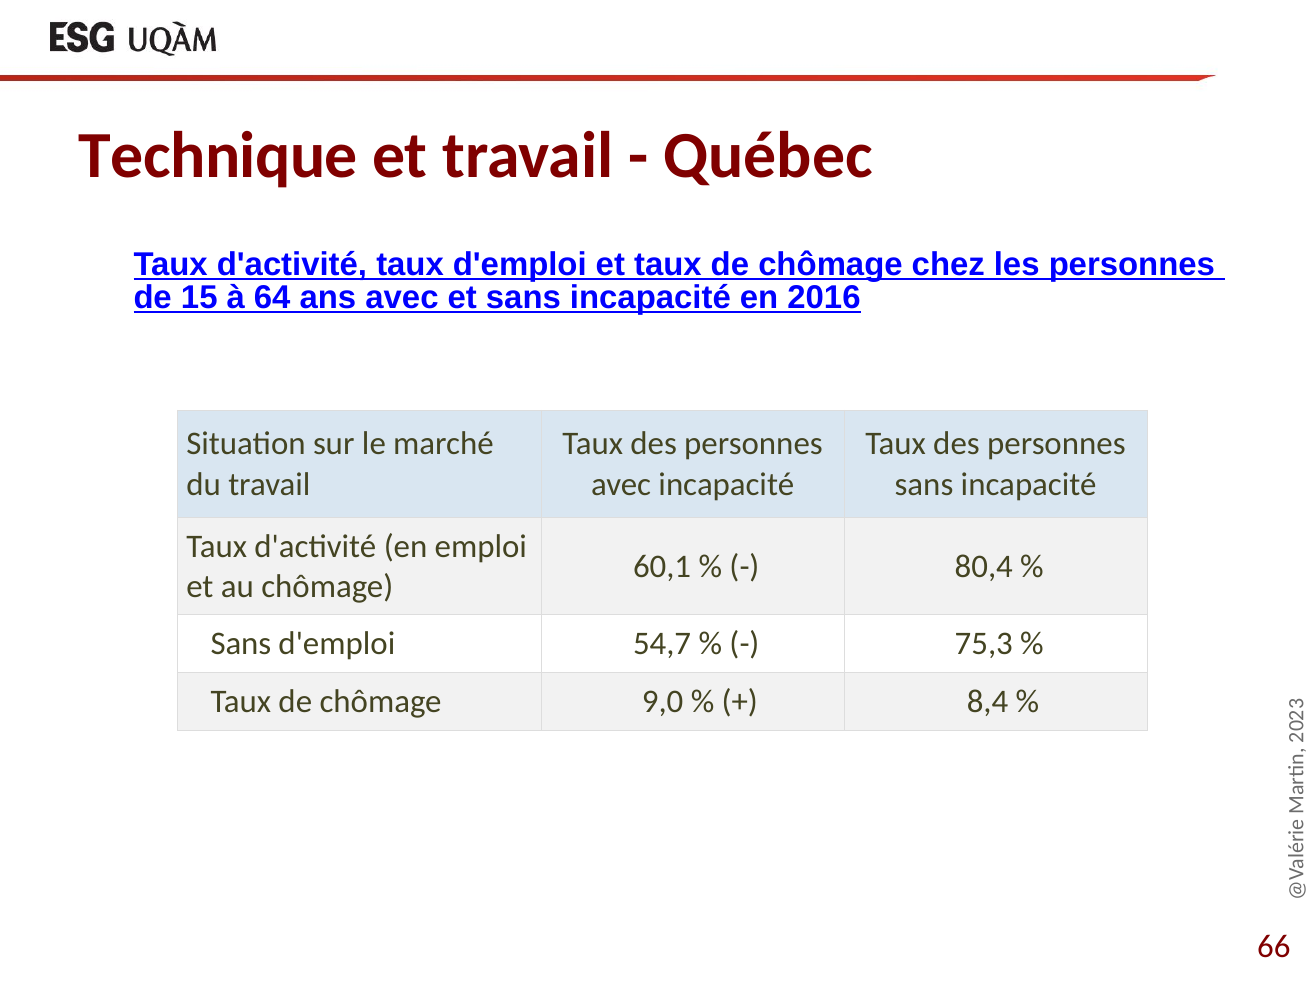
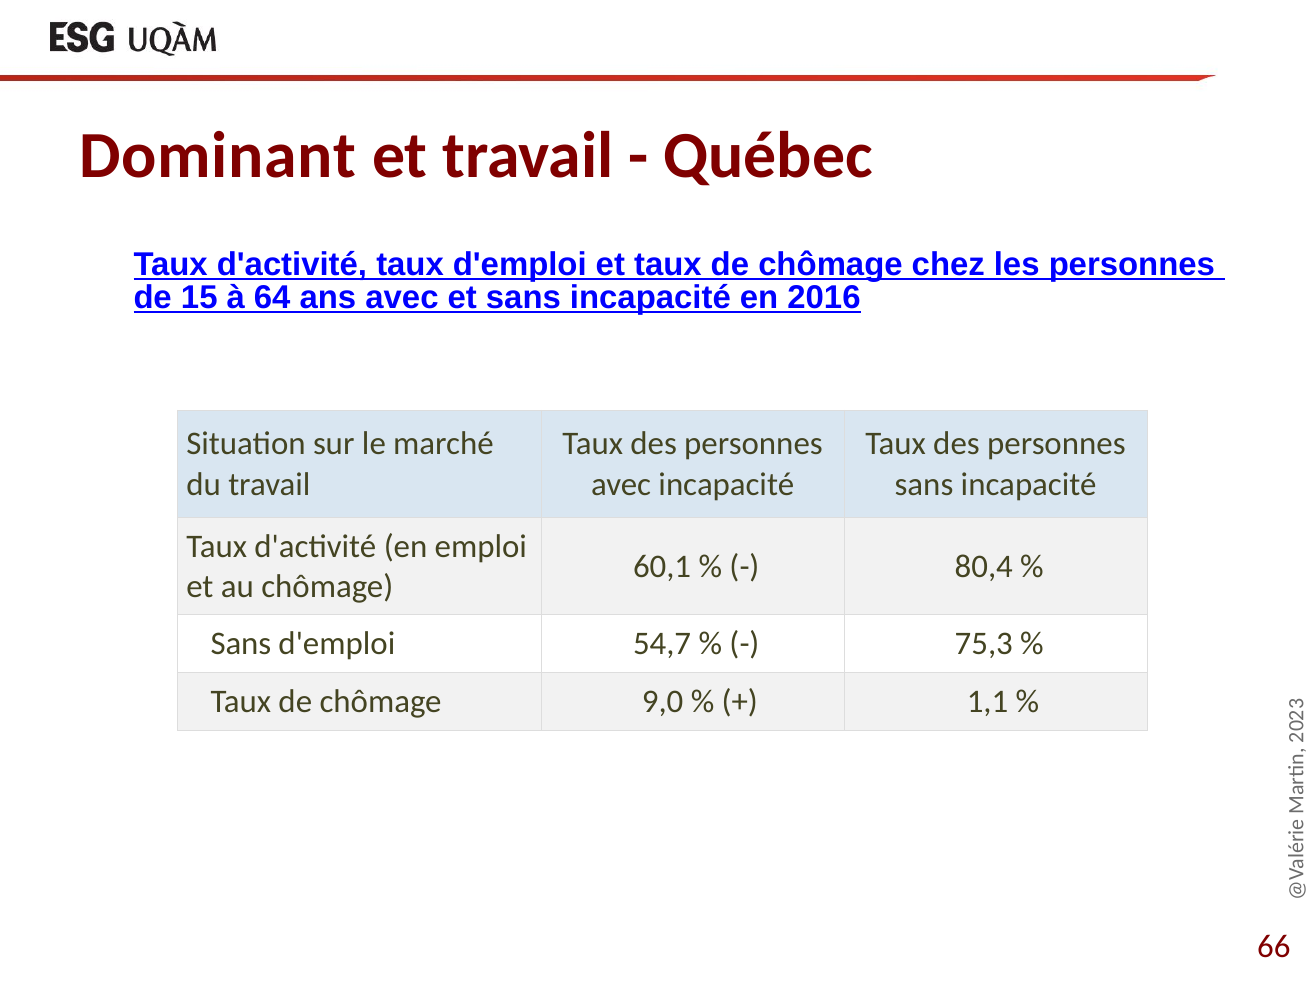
Technique: Technique -> Dominant (218, 156)
8,4: 8,4 -> 1,1 (988, 702)
